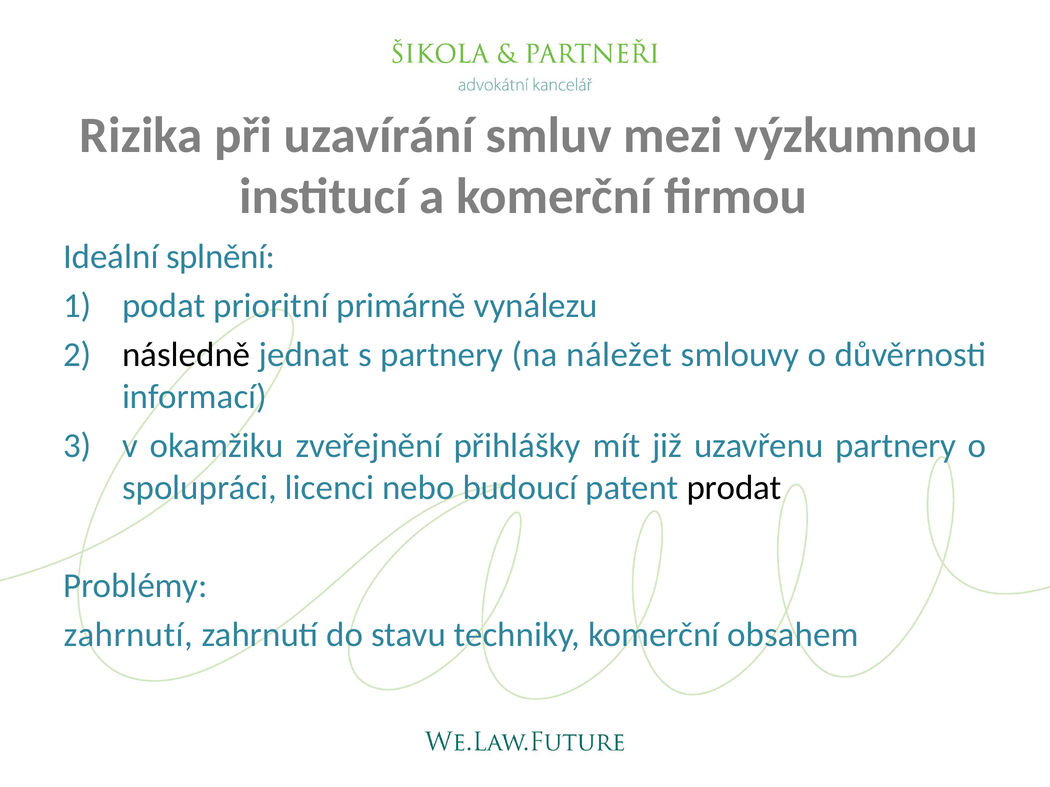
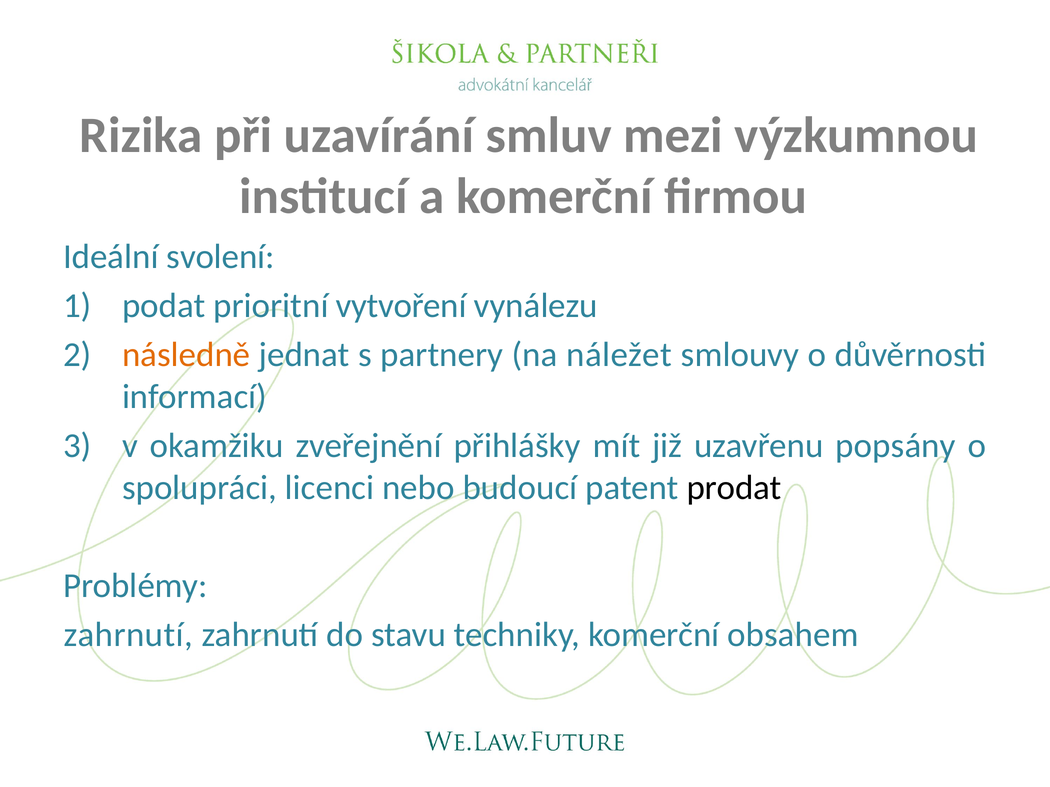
splnění: splnění -> svolení (221, 257)
primárně: primárně -> vytvoření (401, 306)
následně colour: black -> orange (186, 355)
uzavřenu partnery: partnery -> popsány (896, 446)
